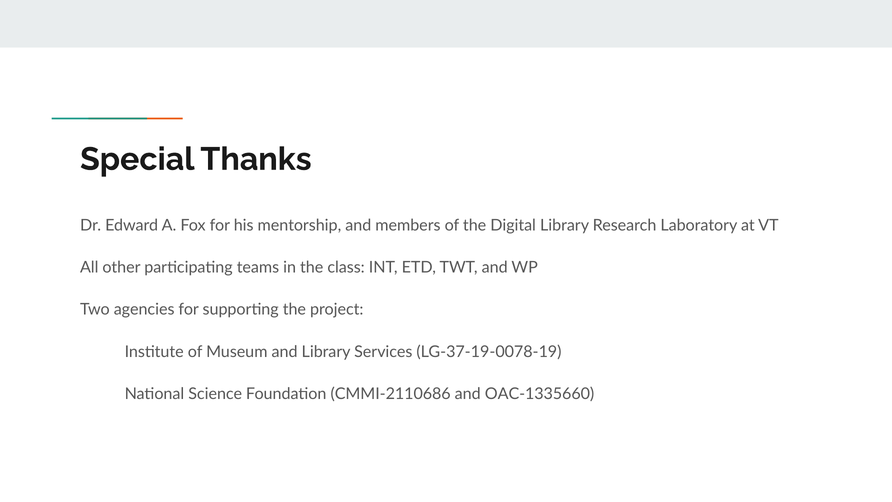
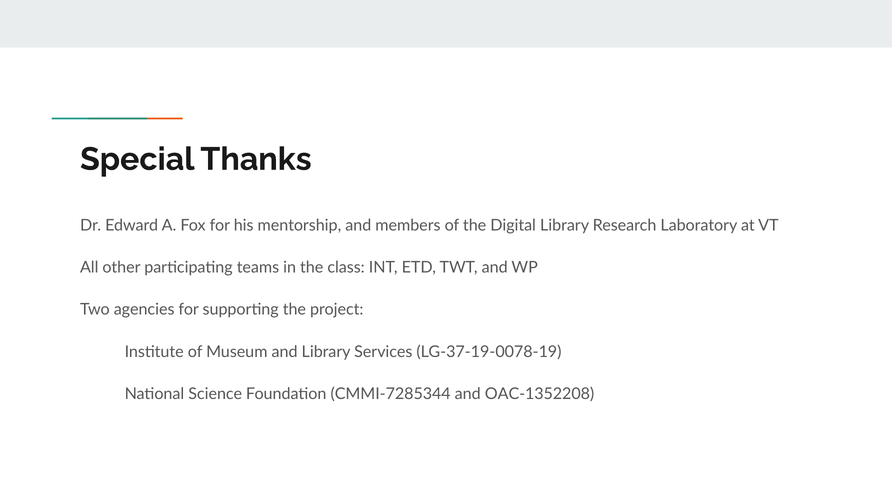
CMMI-2110686: CMMI-2110686 -> CMMI-7285344 (391, 394)
OAC-1335660: OAC-1335660 -> OAC-1352208 (540, 394)
